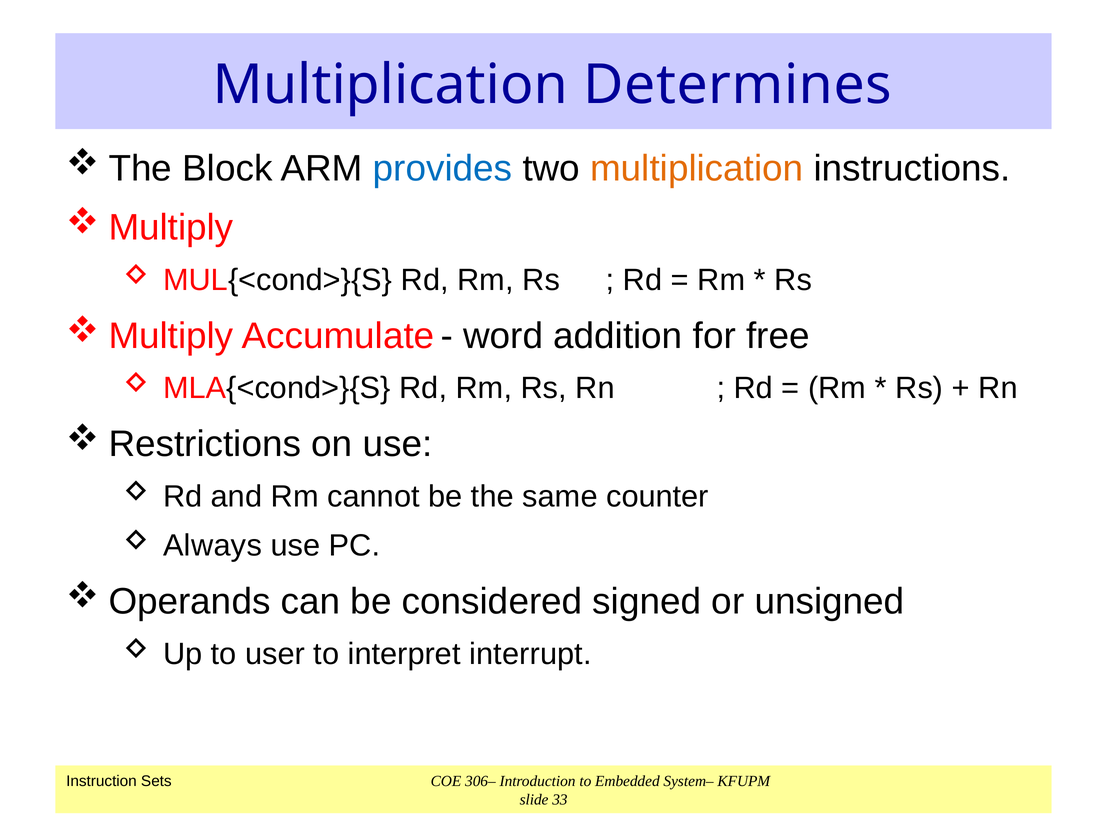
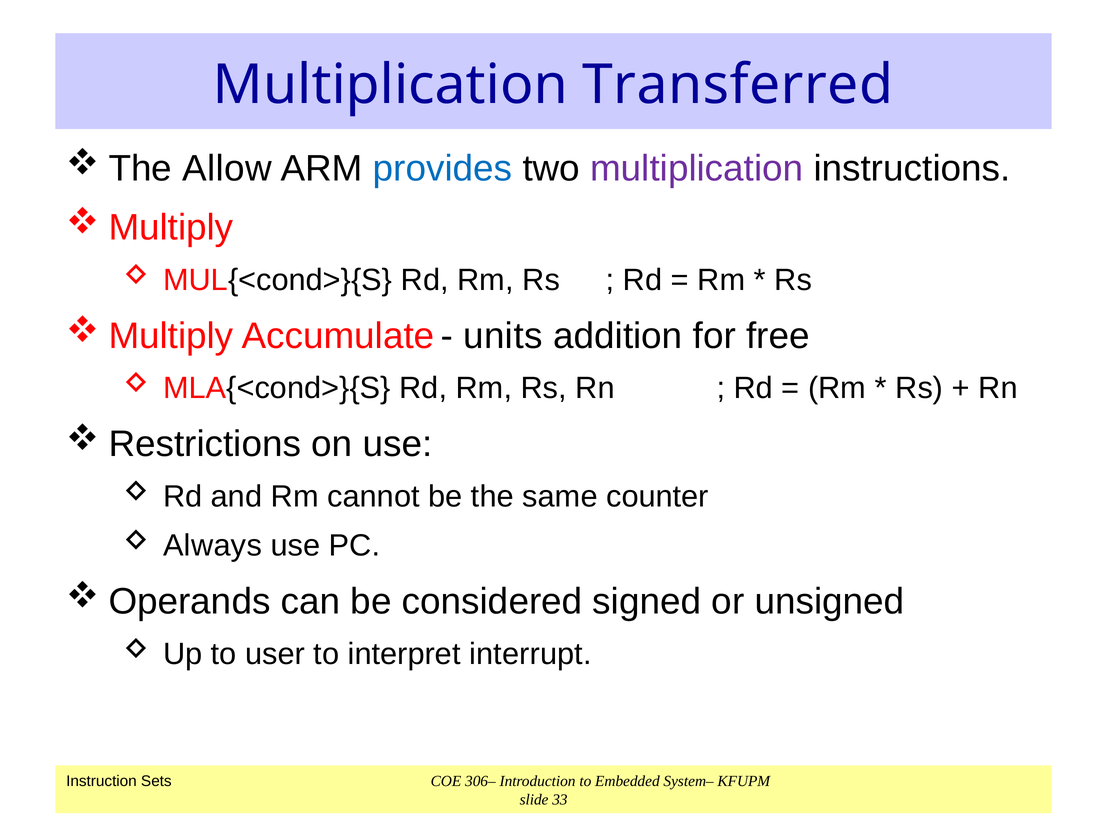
Determines: Determines -> Transferred (738, 85)
Block: Block -> Allow (227, 169)
multiplication colour: orange -> purple (697, 169)
word: word -> units (503, 336)
